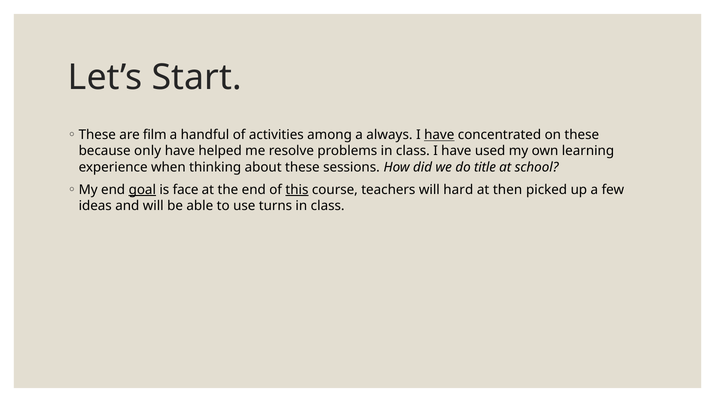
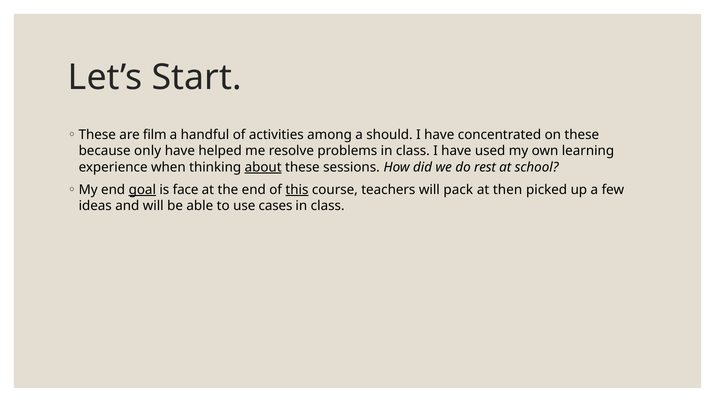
always: always -> should (389, 135)
have underline: present -> none (439, 135)
about underline: none -> present (263, 167)
title: title -> rest (485, 167)
hard: hard -> pack (458, 190)
turns: turns -> cases (276, 206)
